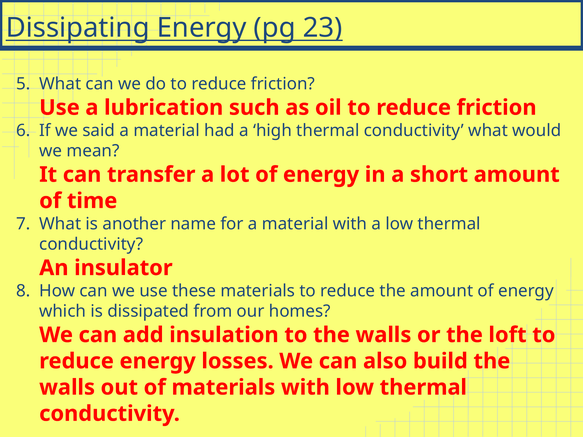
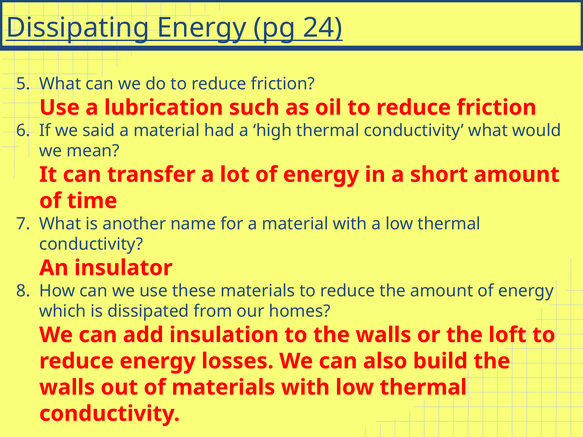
23: 23 -> 24 (323, 28)
